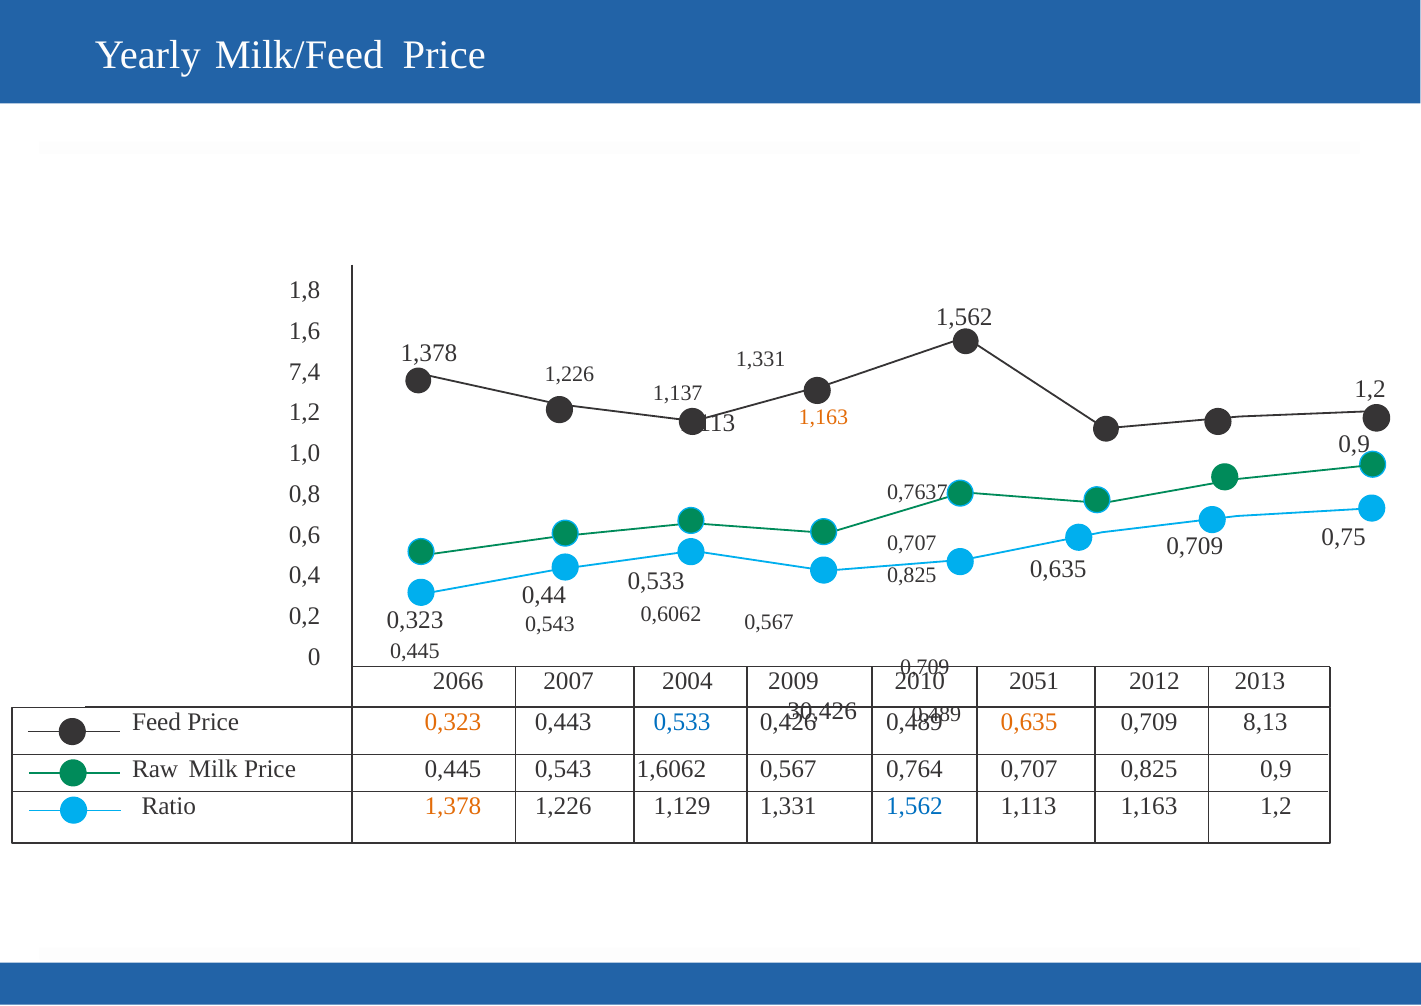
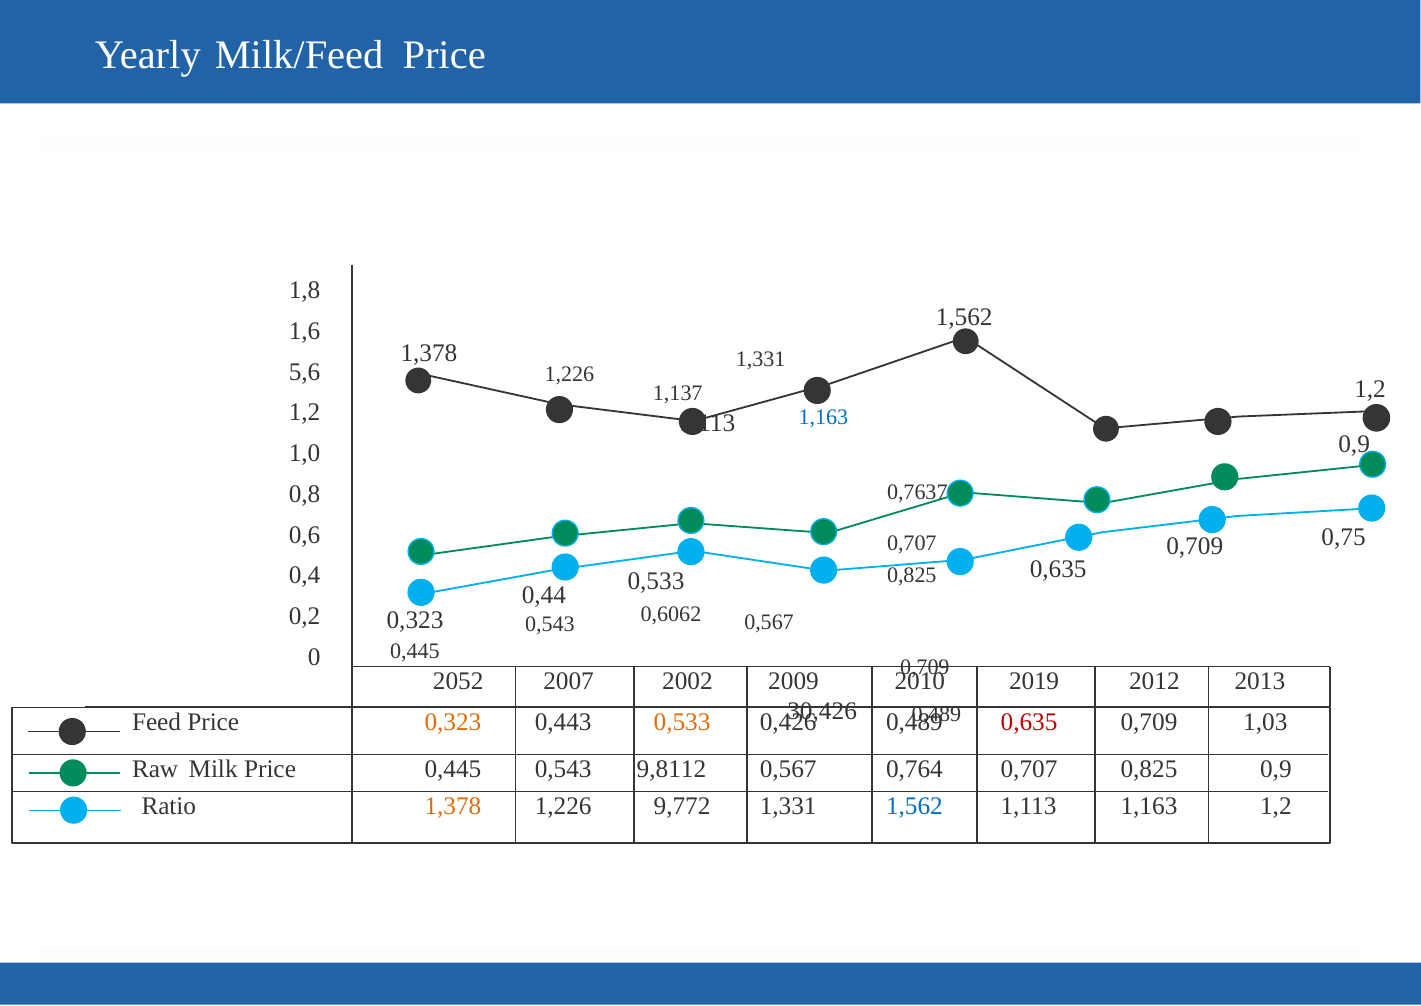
7,4: 7,4 -> 5,6 (305, 372)
1,163 colour: orange -> blue (823, 417)
2066: 2066 -> 2052 (458, 681)
2004: 2004 -> 2002 (687, 681)
2051: 2051 -> 2019 (1034, 681)
0,533 colour: blue -> orange (682, 722)
0,635 colour: orange -> red (1029, 722)
8,13: 8,13 -> 1,03 (1265, 722)
1,6062: 1,6062 -> 9,8112 (671, 769)
1,129: 1,129 -> 9,772 (682, 806)
